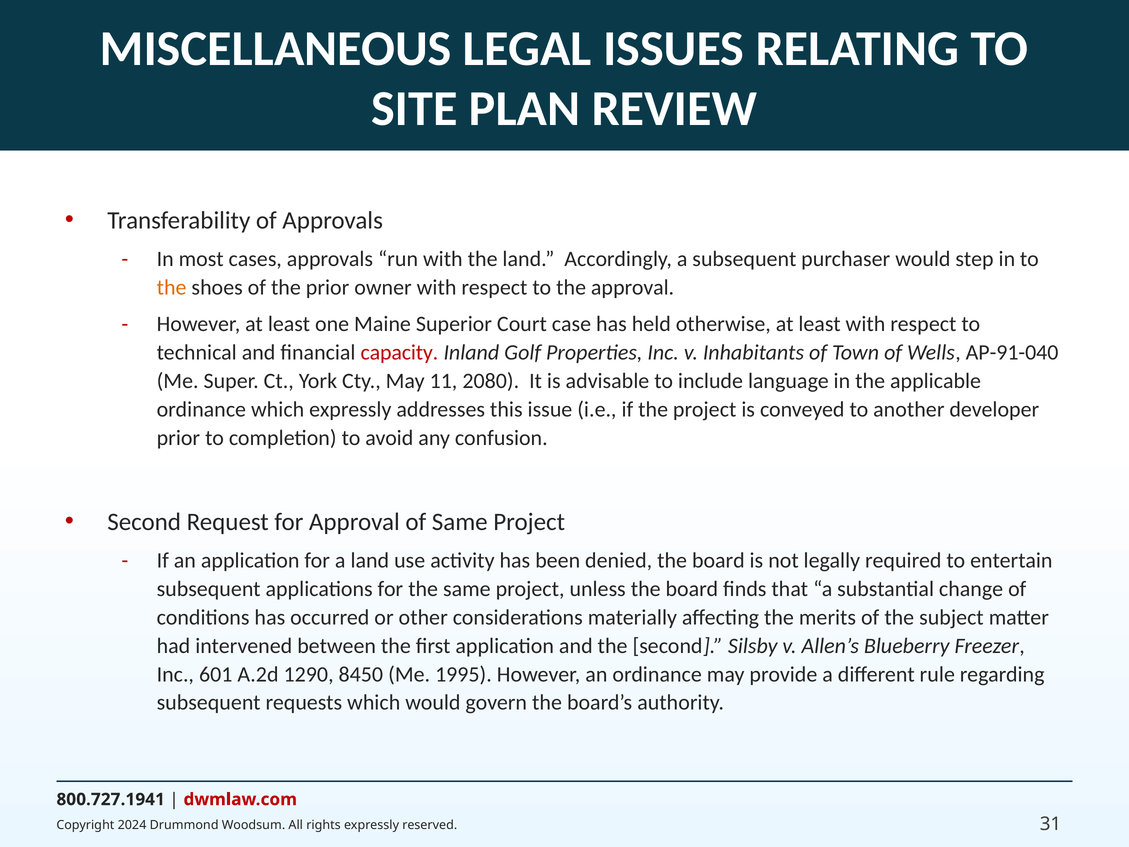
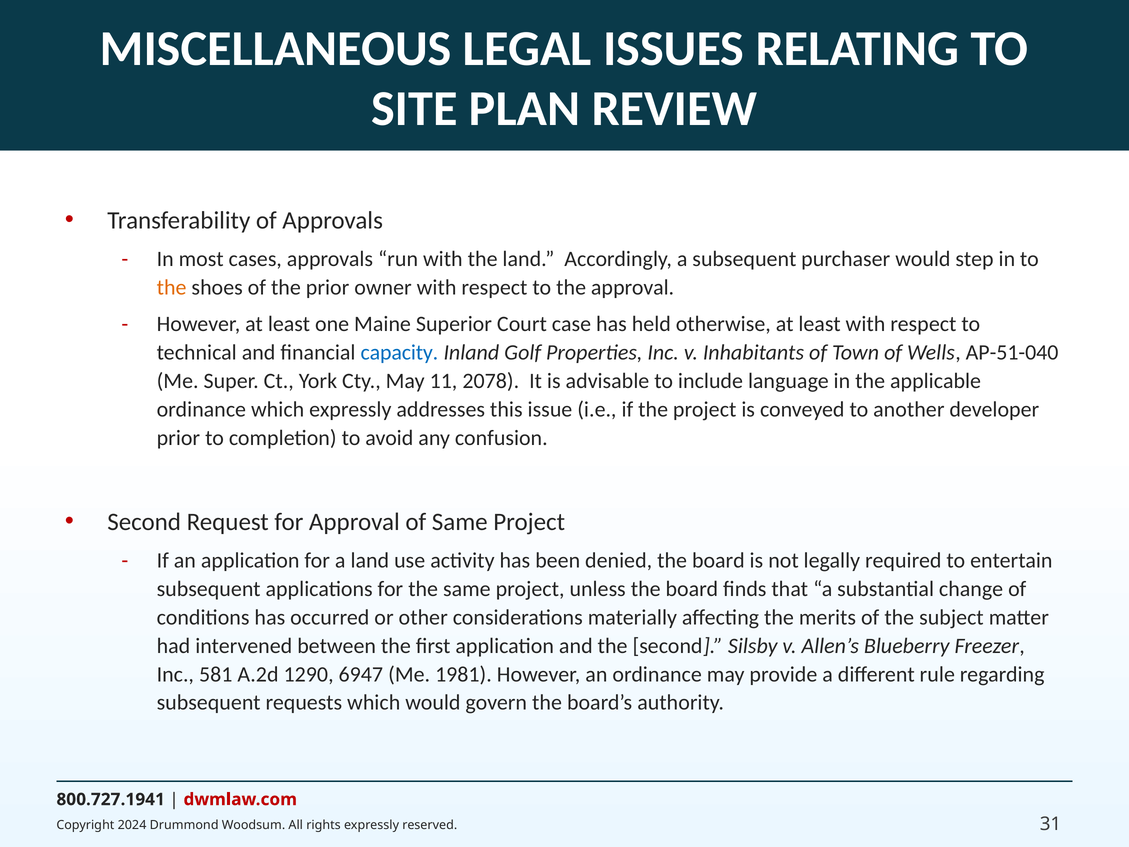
capacity colour: red -> blue (399, 353)
AP-91-040: AP-91-040 -> AP-51-040 (1012, 353)
2080: 2080 -> 2078 (491, 381)
601: 601 -> 581 (216, 674)
8450: 8450 -> 6947 (361, 674)
1995: 1995 -> 1981 (463, 674)
